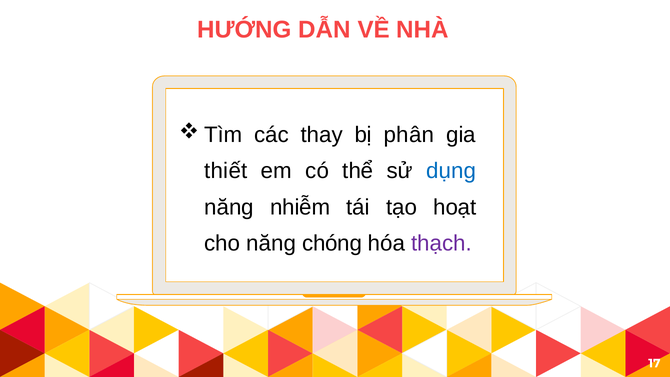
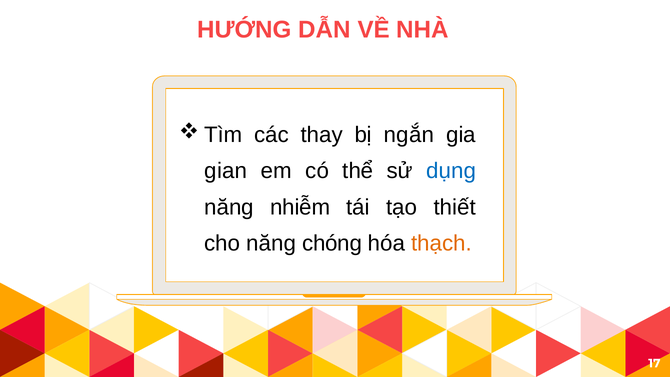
phân: phân -> ngắn (409, 135)
thiết: thiết -> gian (226, 171)
hoạt: hoạt -> thiết (455, 207)
thạch colour: purple -> orange (442, 243)
